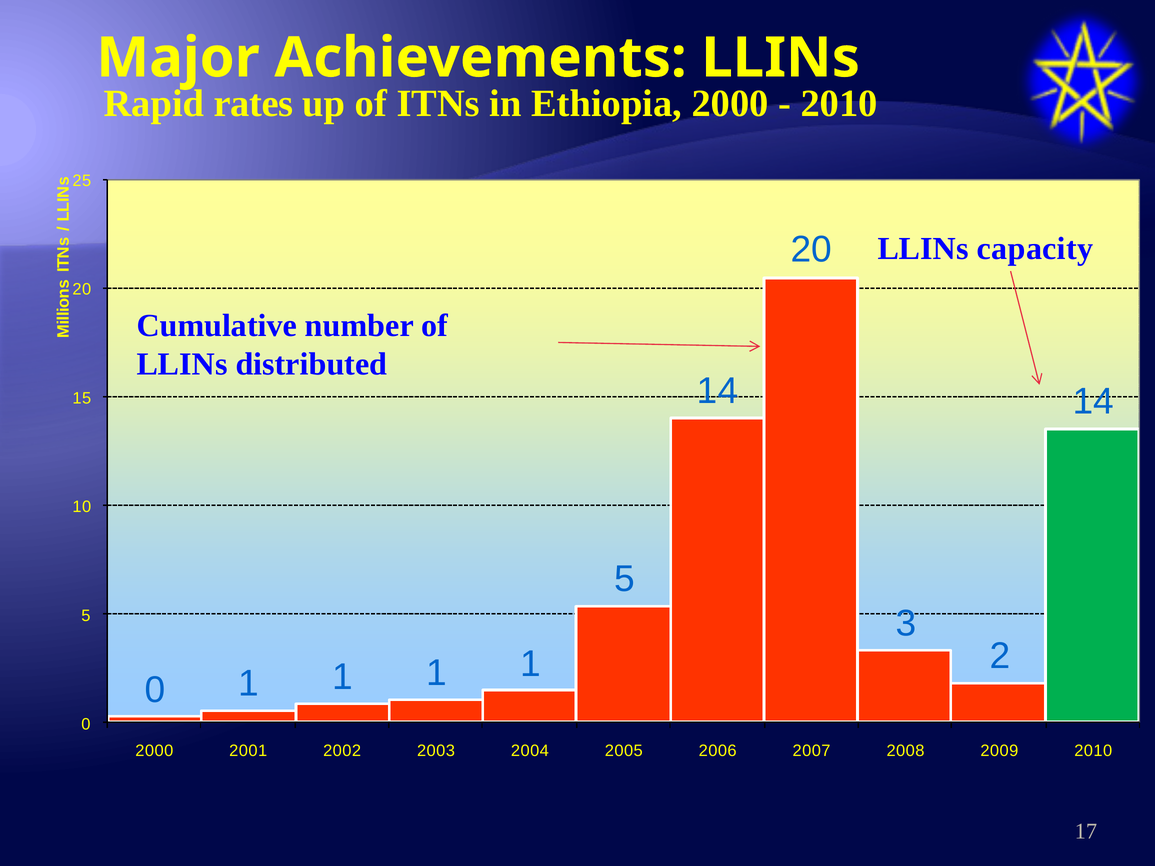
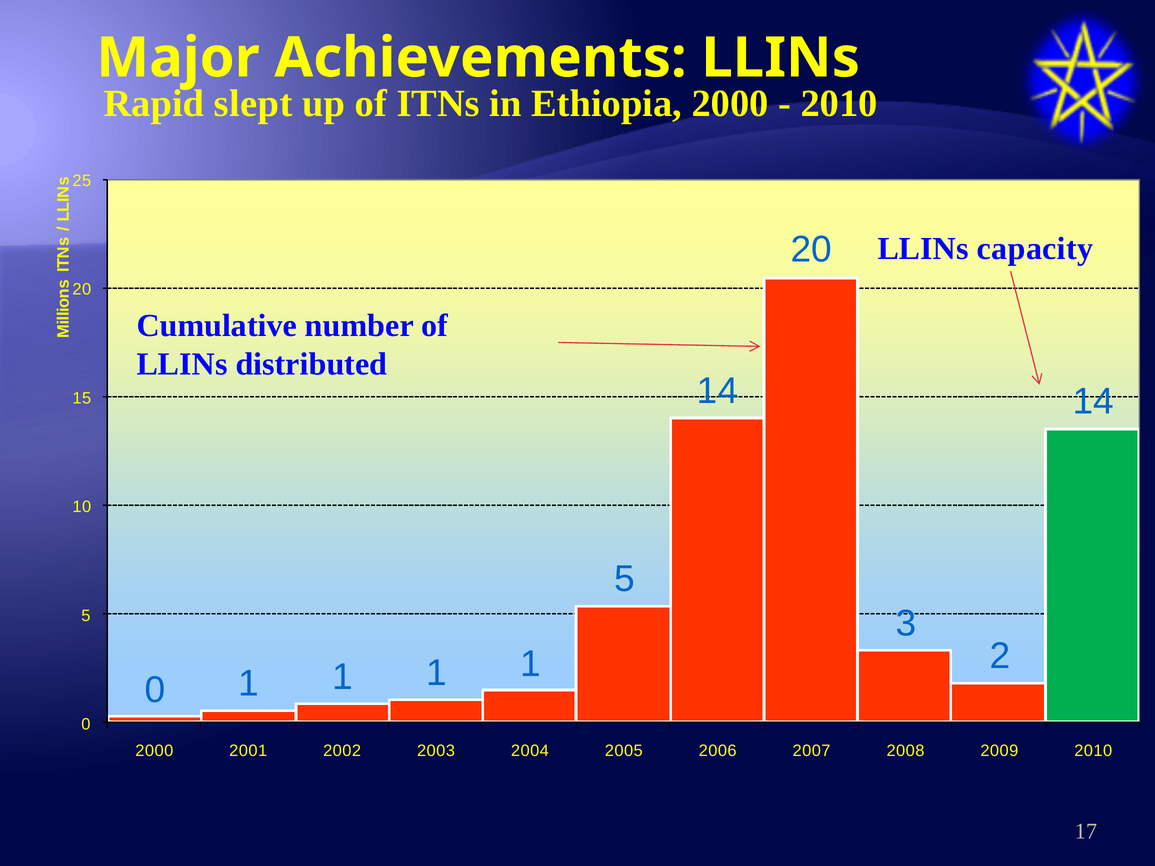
rates: rates -> slept (253, 104)
